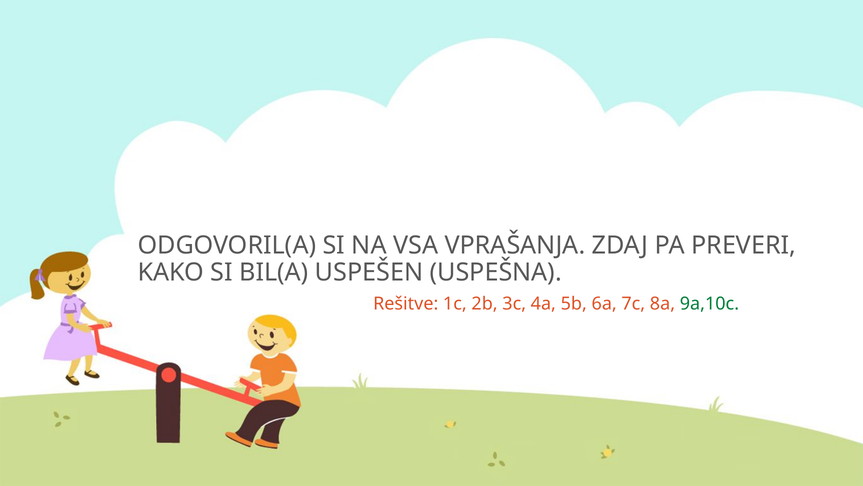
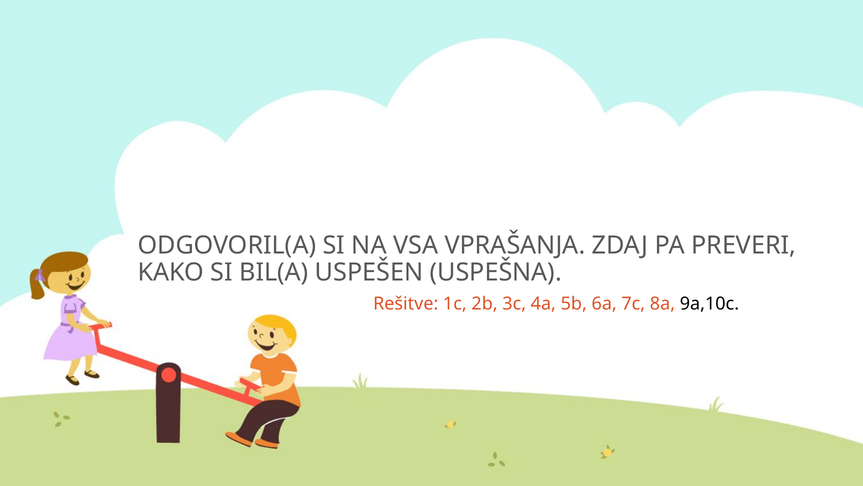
9a,10c colour: green -> black (709, 303)
